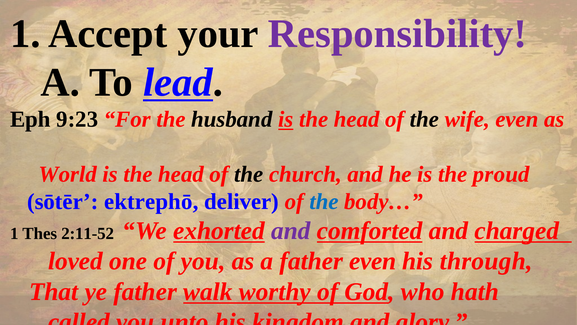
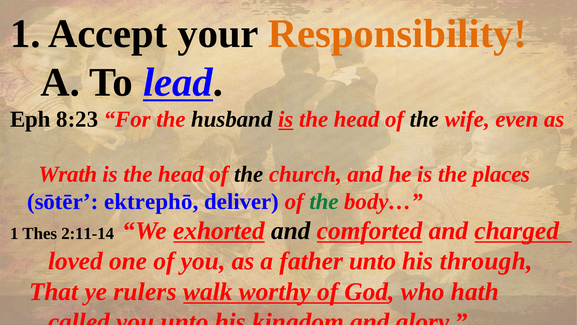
Responsibility colour: purple -> orange (398, 34)
9:23: 9:23 -> 8:23 (77, 119)
World: World -> Wrath (68, 174)
proud: proud -> places (502, 174)
the colour: blue -> green (324, 201)
2:11-52: 2:11-52 -> 2:11-14 (88, 233)
and colour: purple -> black (291, 230)
father even: even -> unto (373, 261)
ye father: father -> rulers (145, 291)
